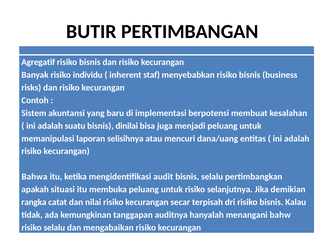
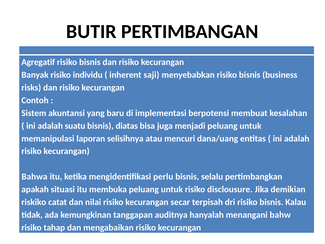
staf: staf -> saji (151, 75)
dinilai: dinilai -> diatas (127, 126)
audit: audit -> perlu (163, 177)
selanjutnya: selanjutnya -> disclousure (230, 189)
rangka: rangka -> riskiko (34, 202)
risiko selalu: selalu -> tahap (54, 227)
